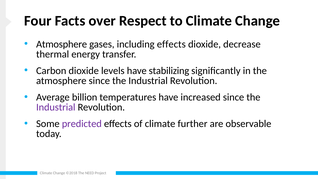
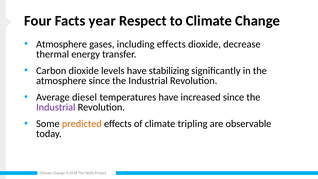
over: over -> year (102, 21)
billion: billion -> diesel (85, 97)
predicted colour: purple -> orange (82, 124)
further: further -> tripling (193, 124)
